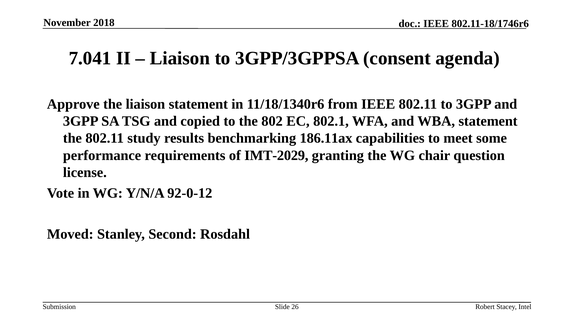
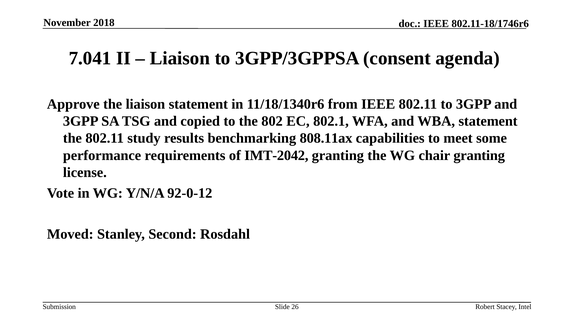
186.11ax: 186.11ax -> 808.11ax (326, 138)
IMT-2029: IMT-2029 -> IMT-2042 (276, 155)
chair question: question -> granting (479, 155)
